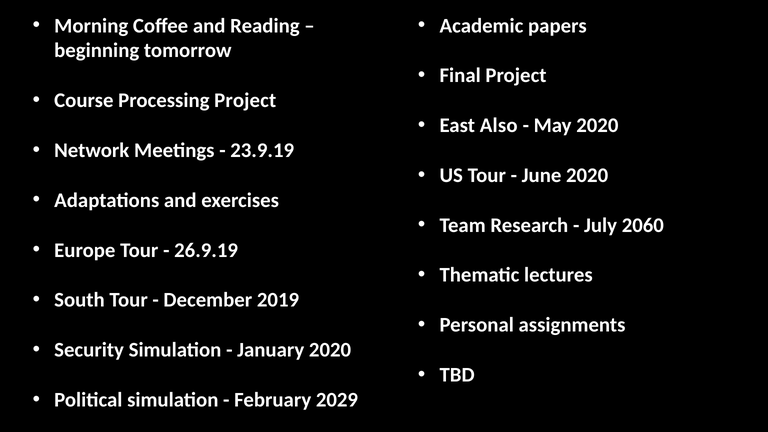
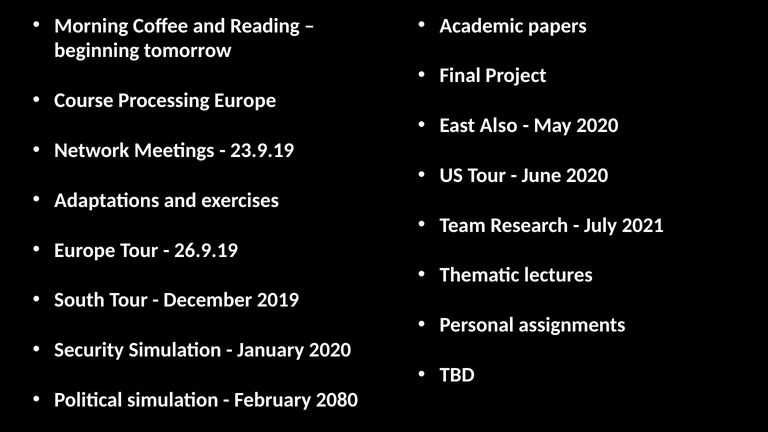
Processing Project: Project -> Europe (245, 100)
2060: 2060 -> 2021 (643, 225)
2029: 2029 -> 2080 (337, 400)
